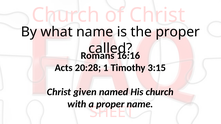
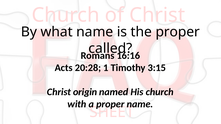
given: given -> origin (85, 92)
